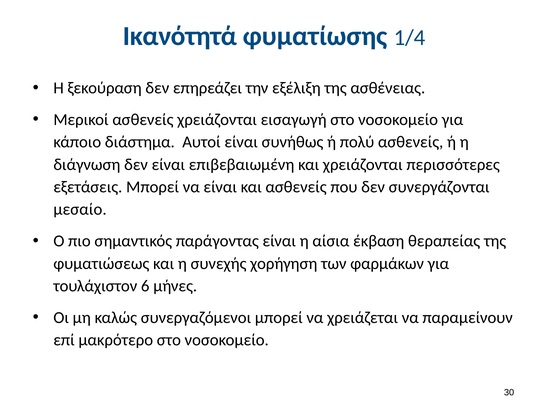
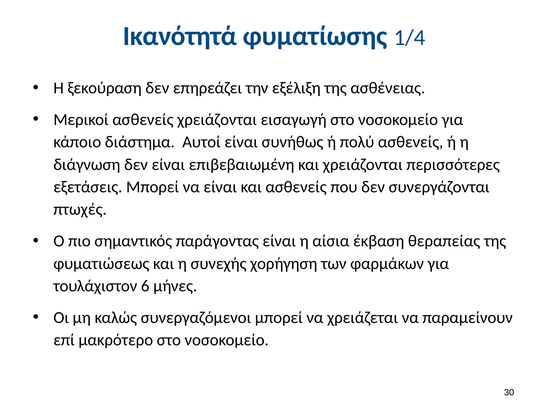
μεσαίο: μεσαίο -> πτωχές (80, 209)
